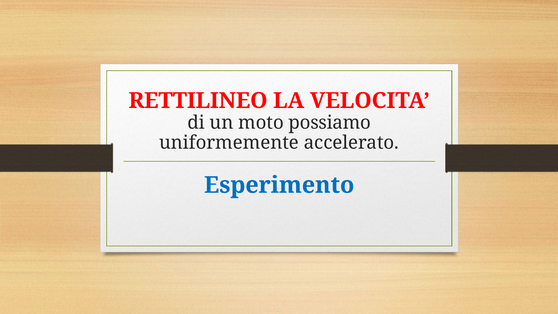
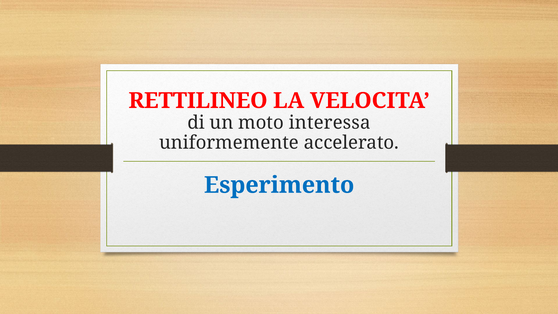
possiamo: possiamo -> interessa (330, 123)
